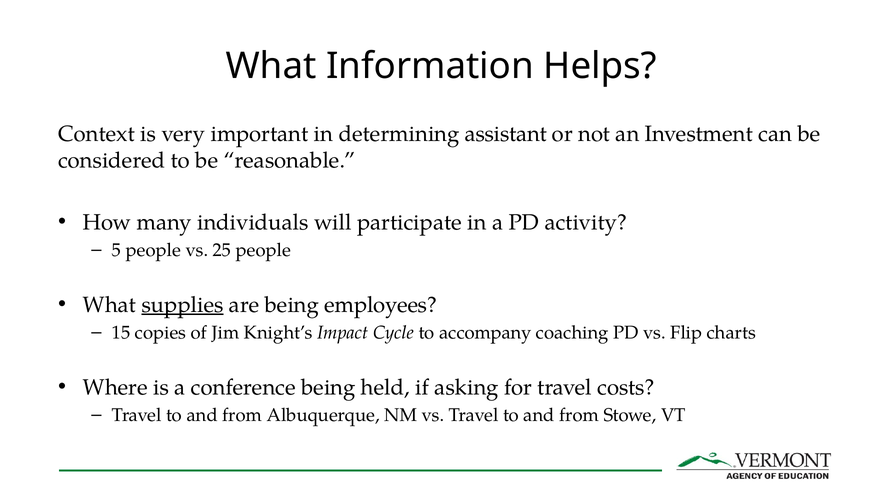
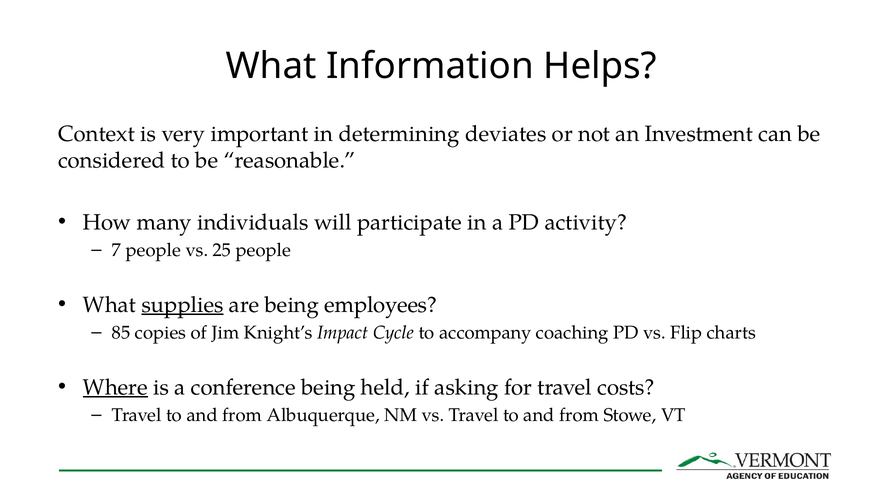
assistant: assistant -> deviates (506, 134)
5: 5 -> 7 (117, 250)
15: 15 -> 85 (121, 332)
Where underline: none -> present (115, 387)
